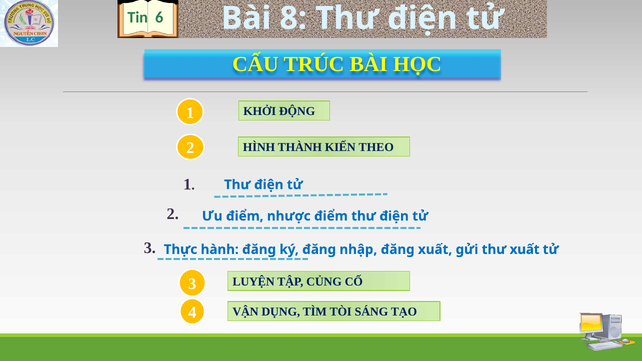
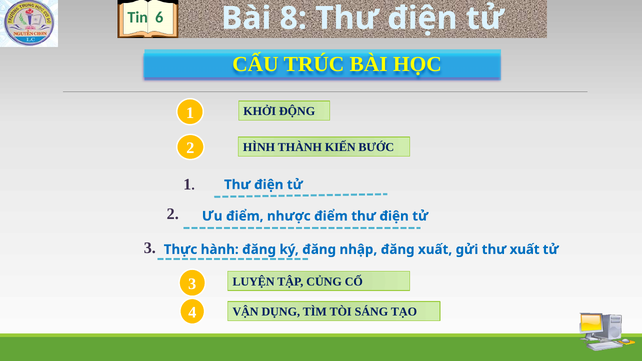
THEO: THEO -> BƯỚC (376, 147)
